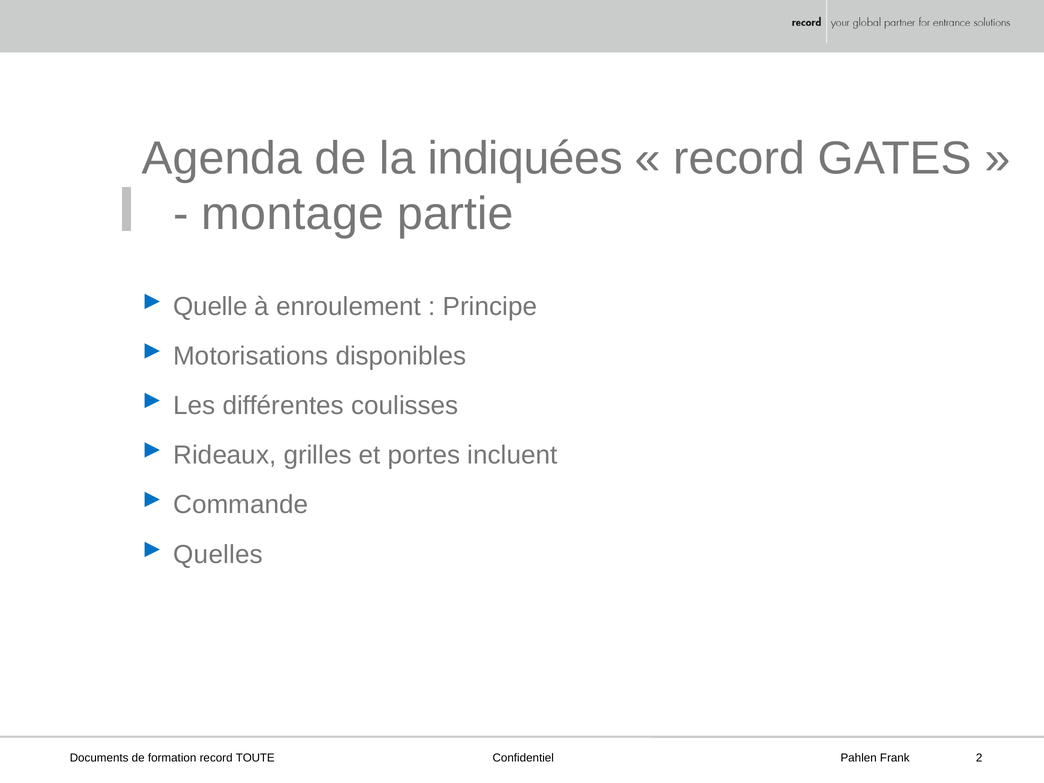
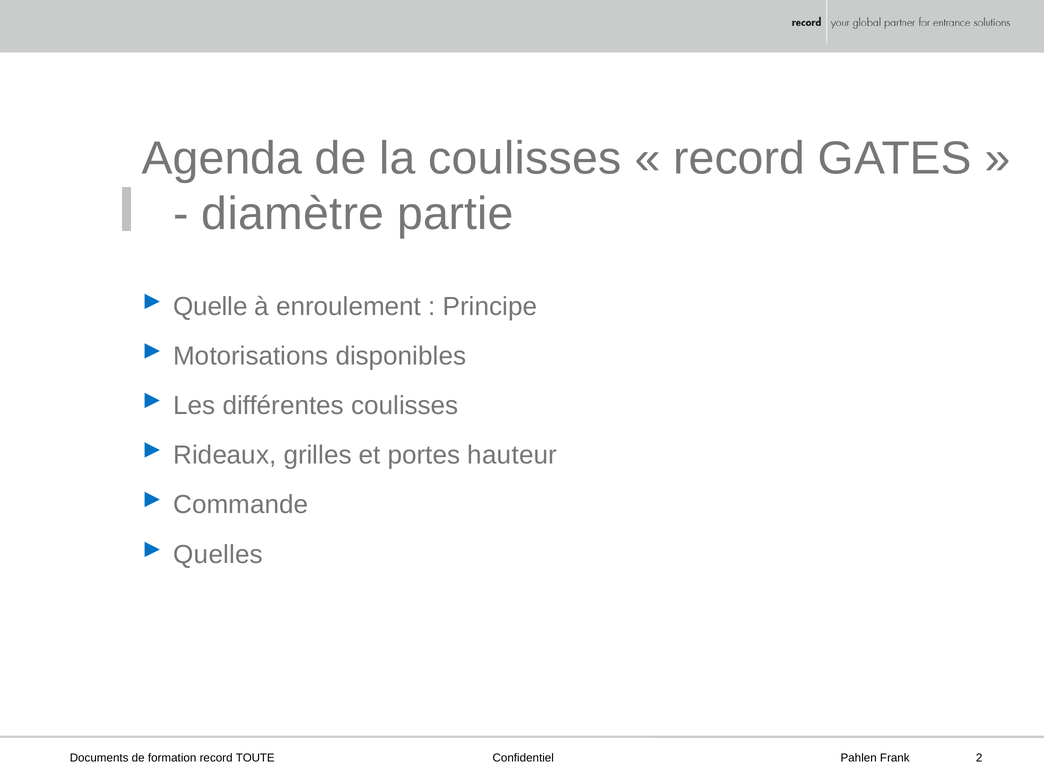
la indiquées: indiquées -> coulisses (525, 158)
montage: montage -> diamètre (293, 214)
incluent: incluent -> hauteur (512, 455)
